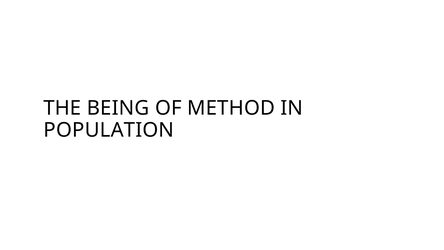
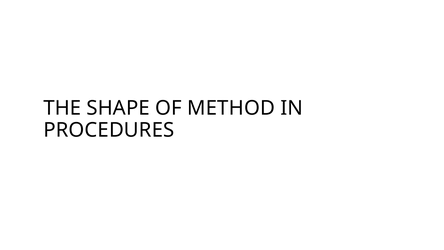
BEING: BEING -> SHAPE (118, 108)
POPULATION: POPULATION -> PROCEDURES (109, 130)
